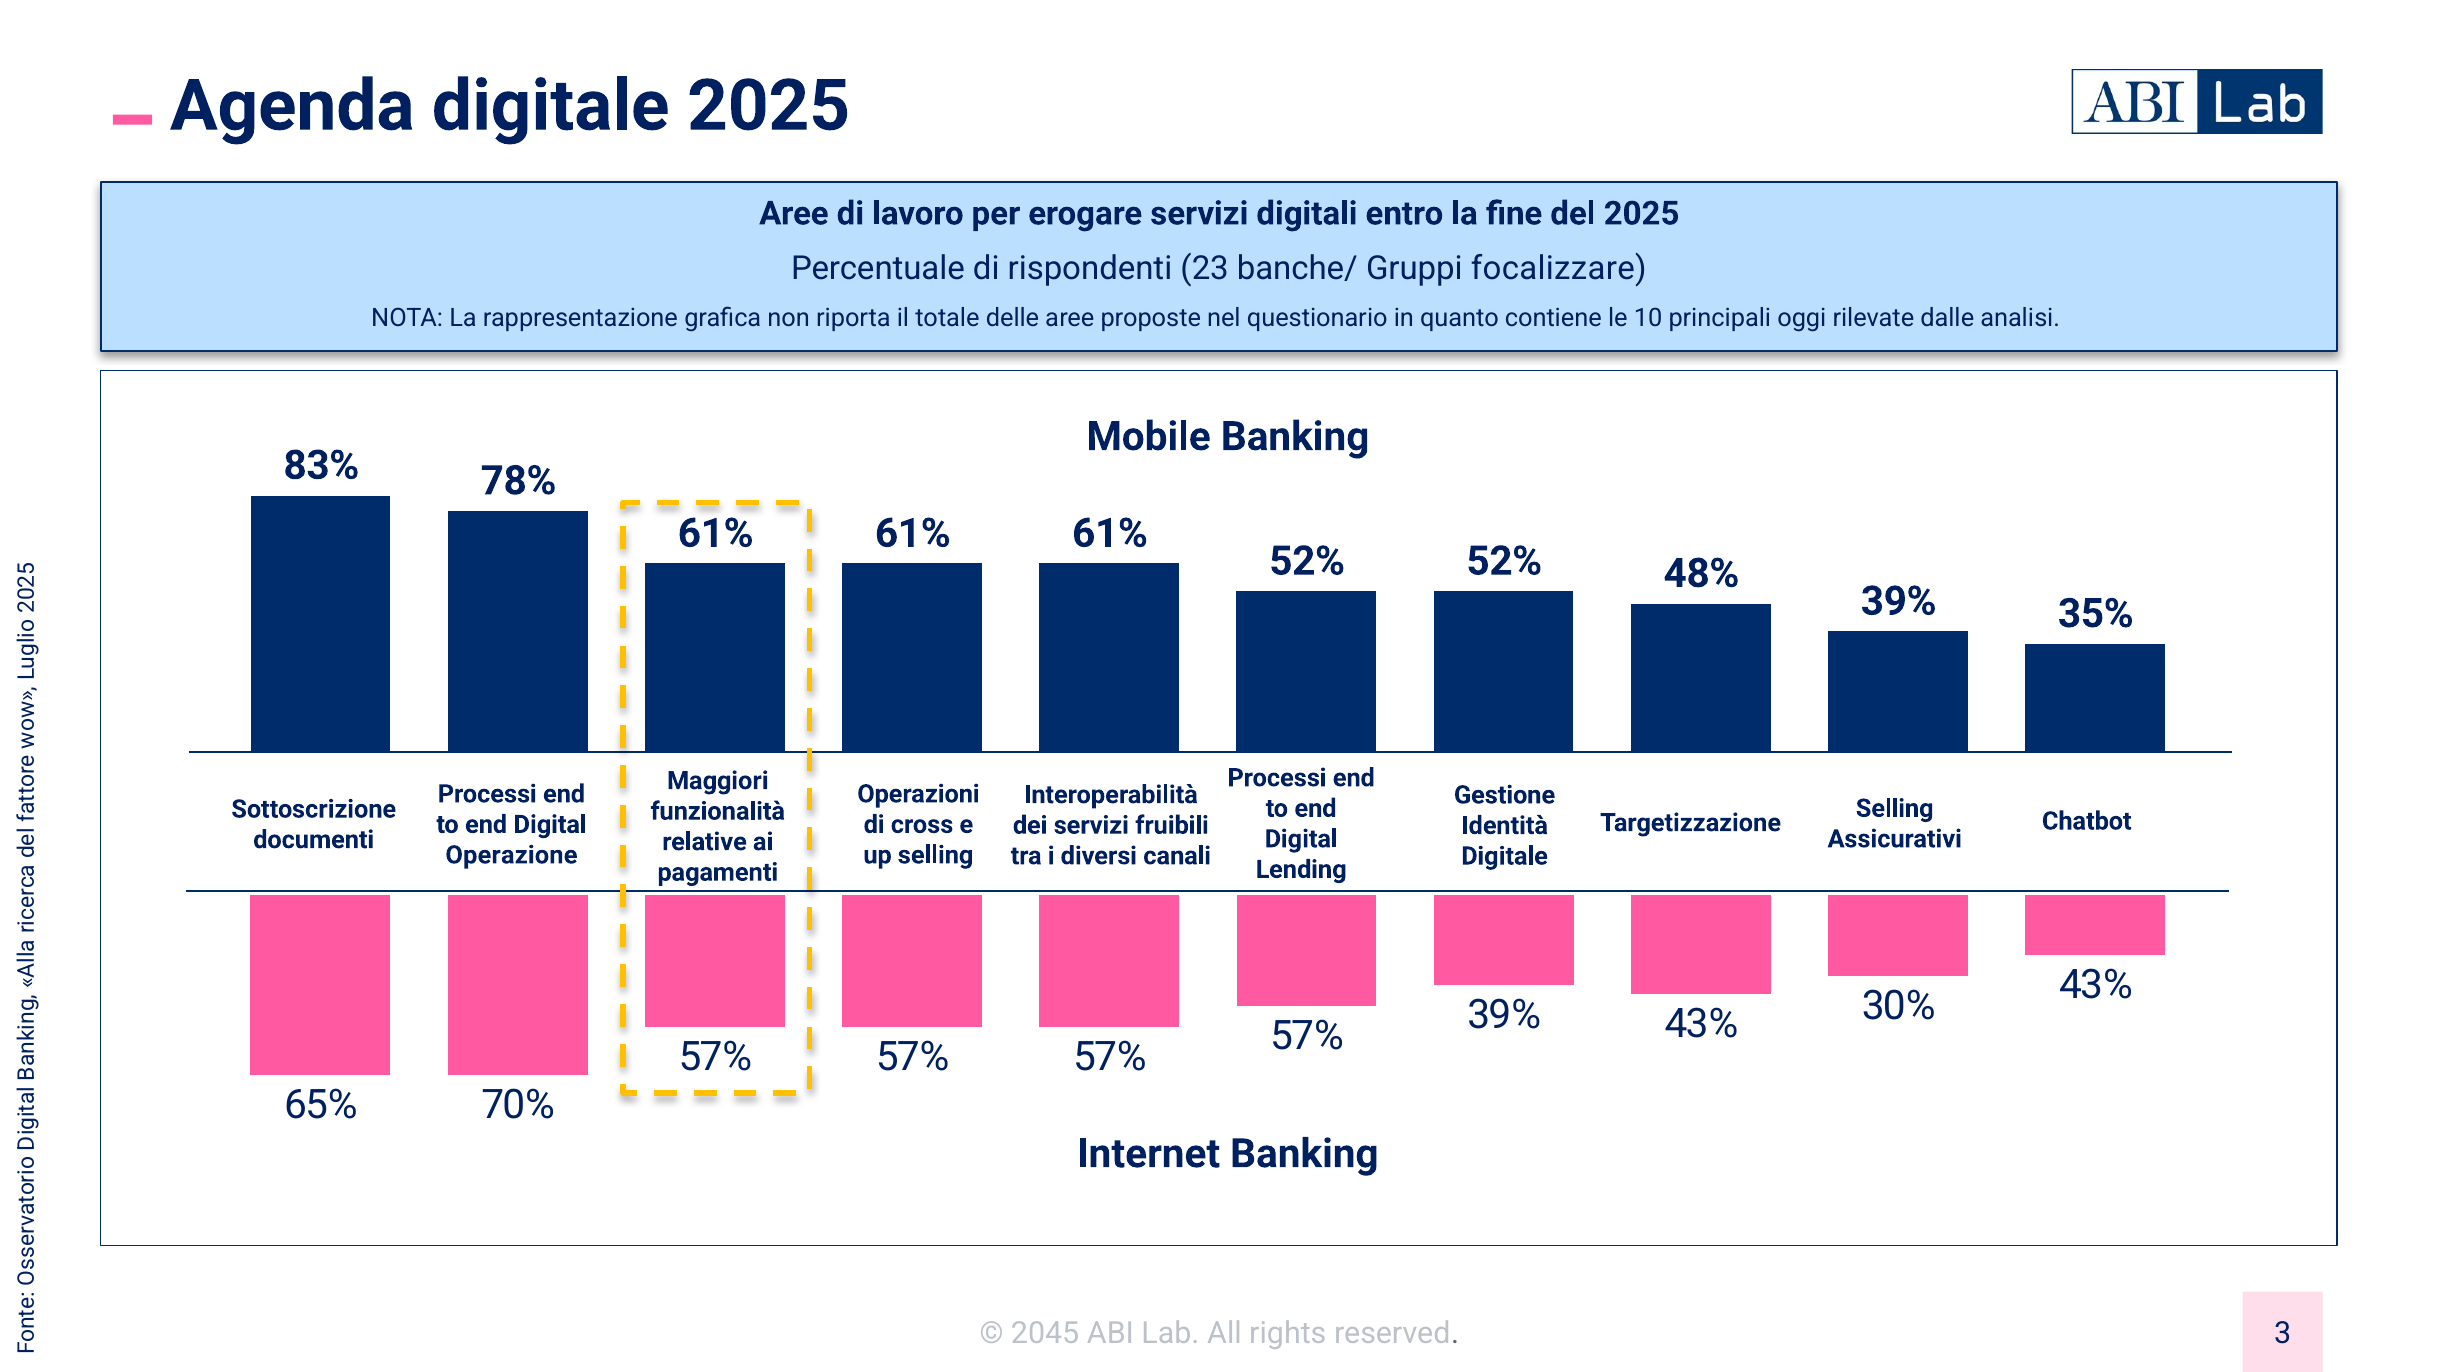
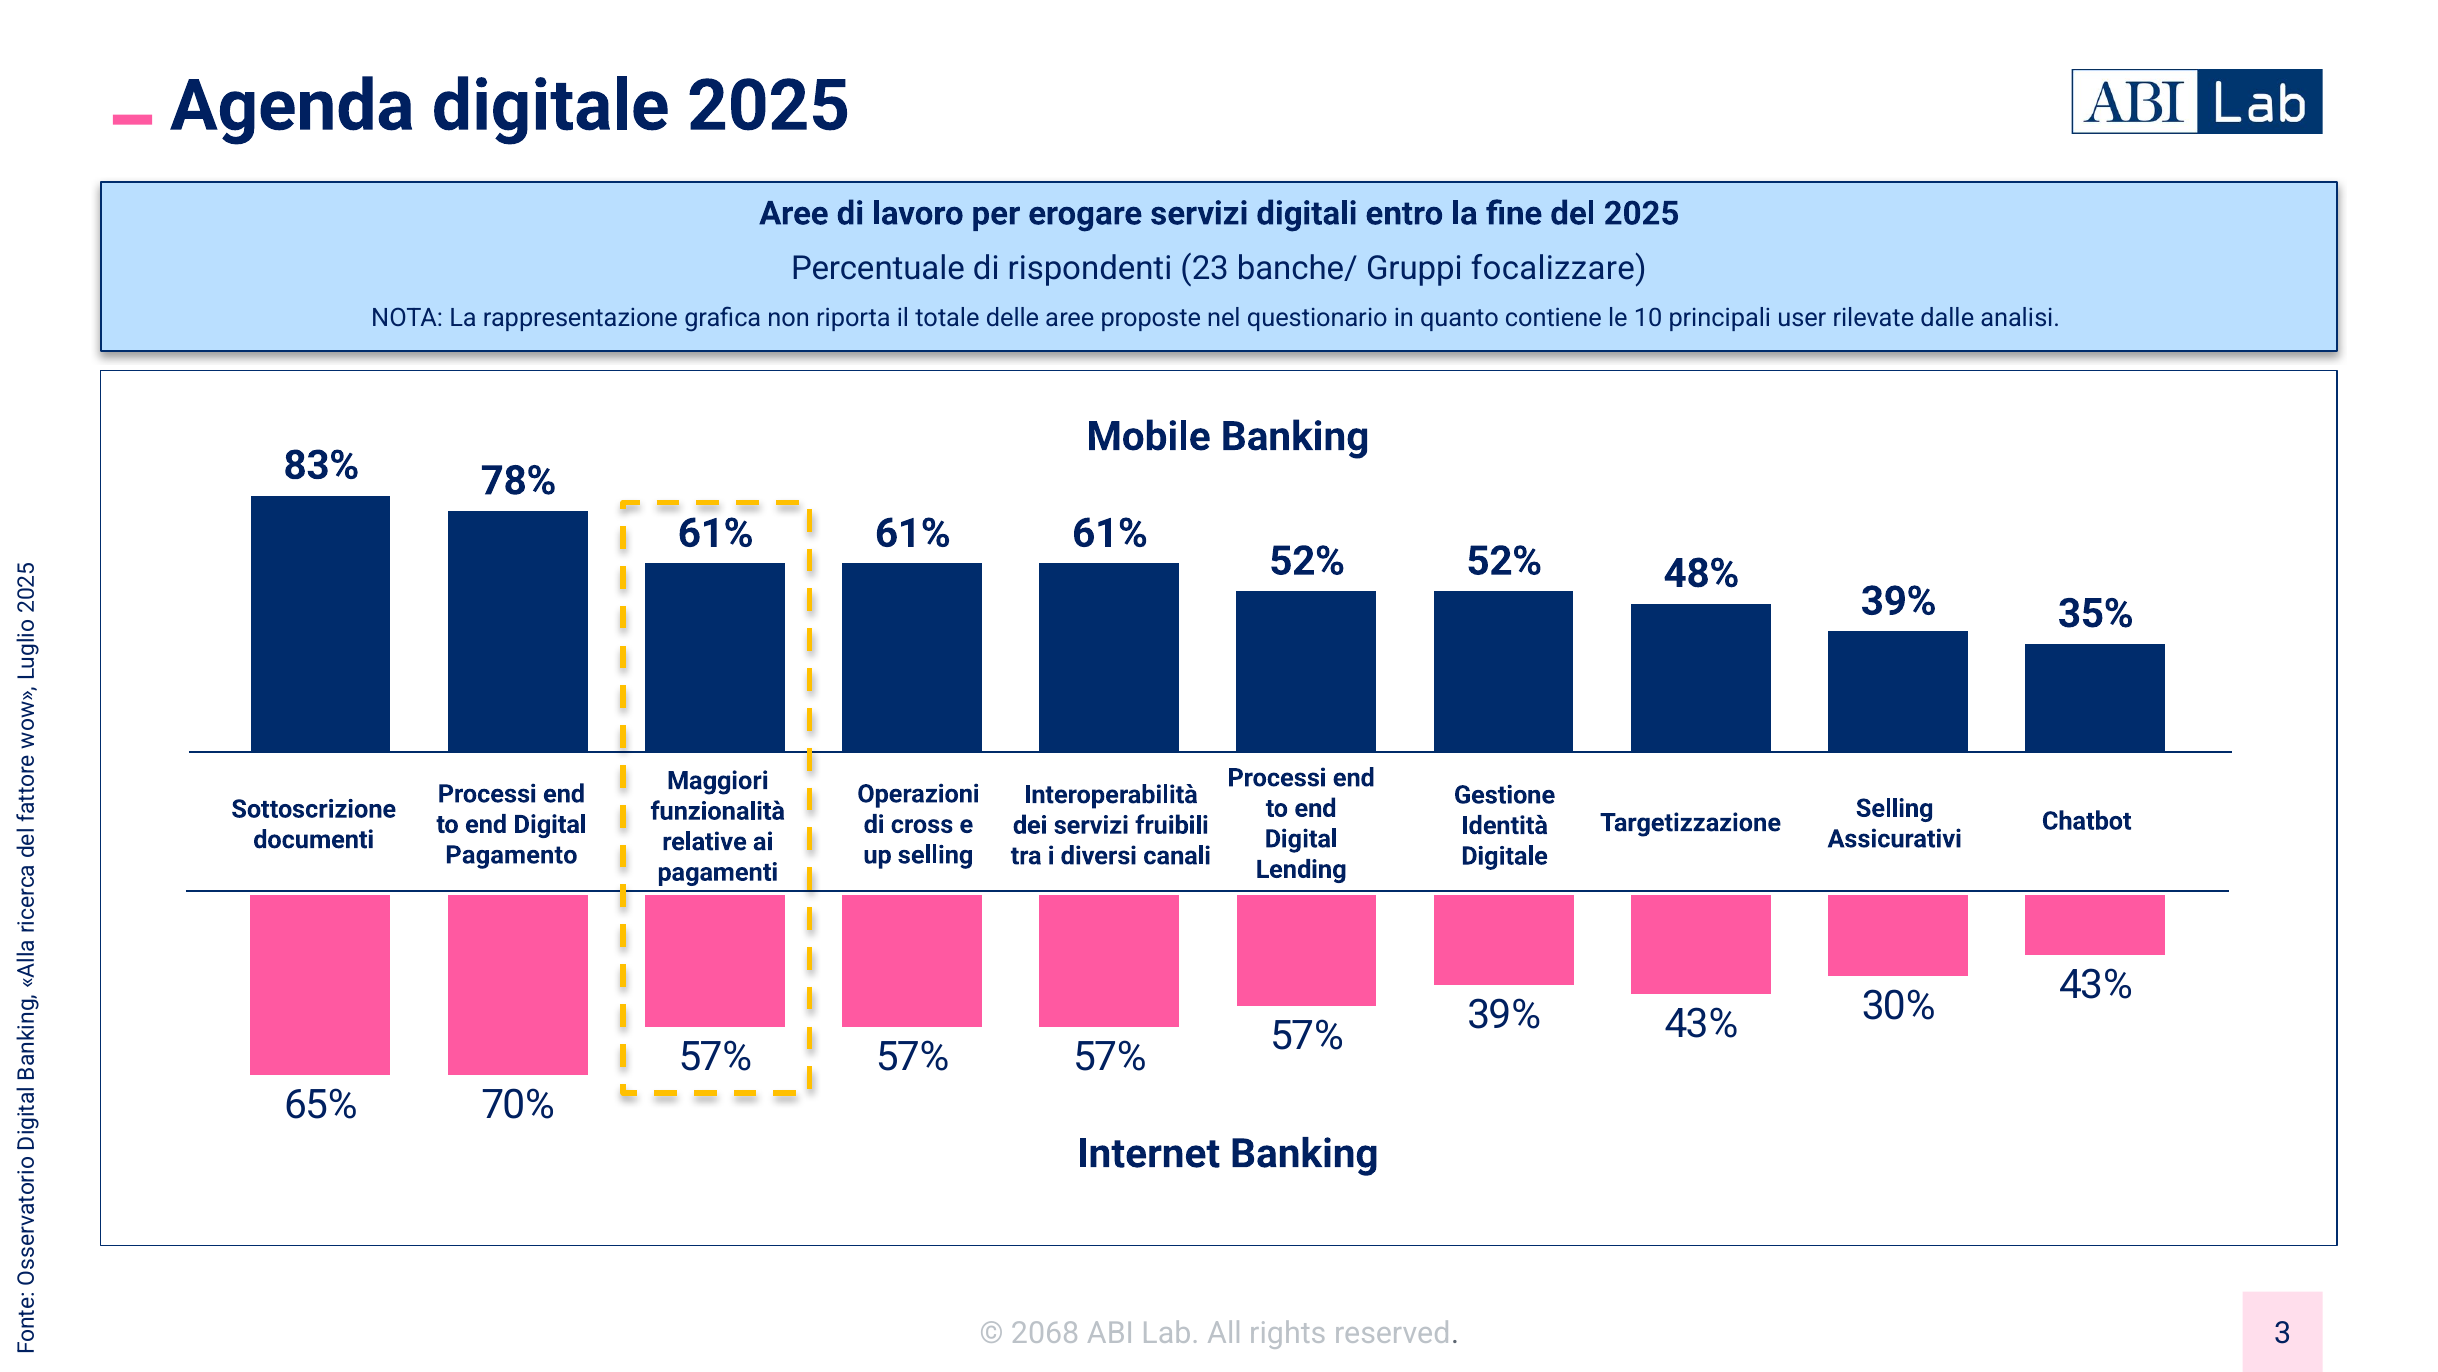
oggi: oggi -> user (1802, 318)
Operazione: Operazione -> Pagamento (511, 855)
2045: 2045 -> 2068 (1045, 1333)
